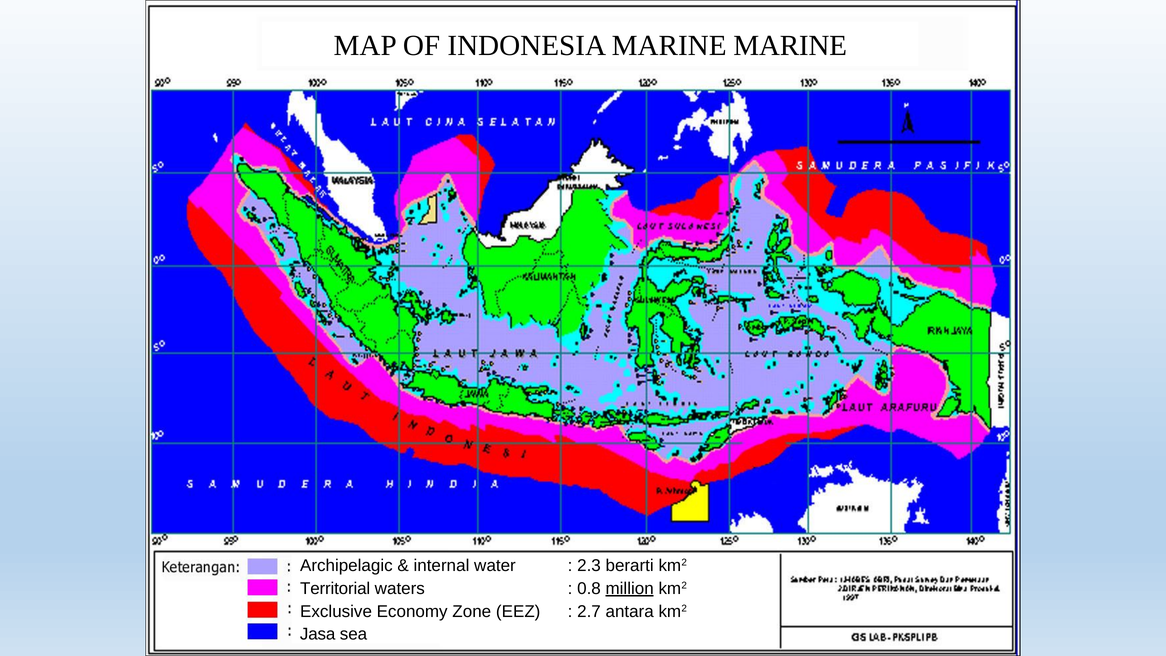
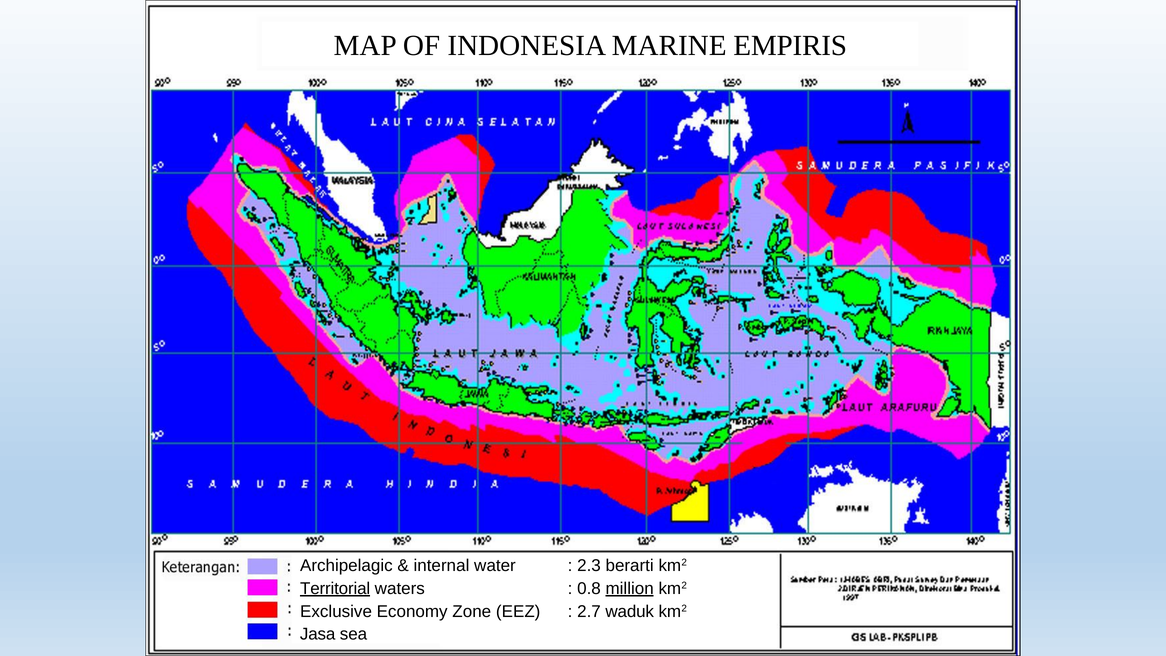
MARINE MARINE: MARINE -> EMPIRIS (790, 46)
Territorial underline: none -> present (335, 588)
antara: antara -> waduk (630, 611)
